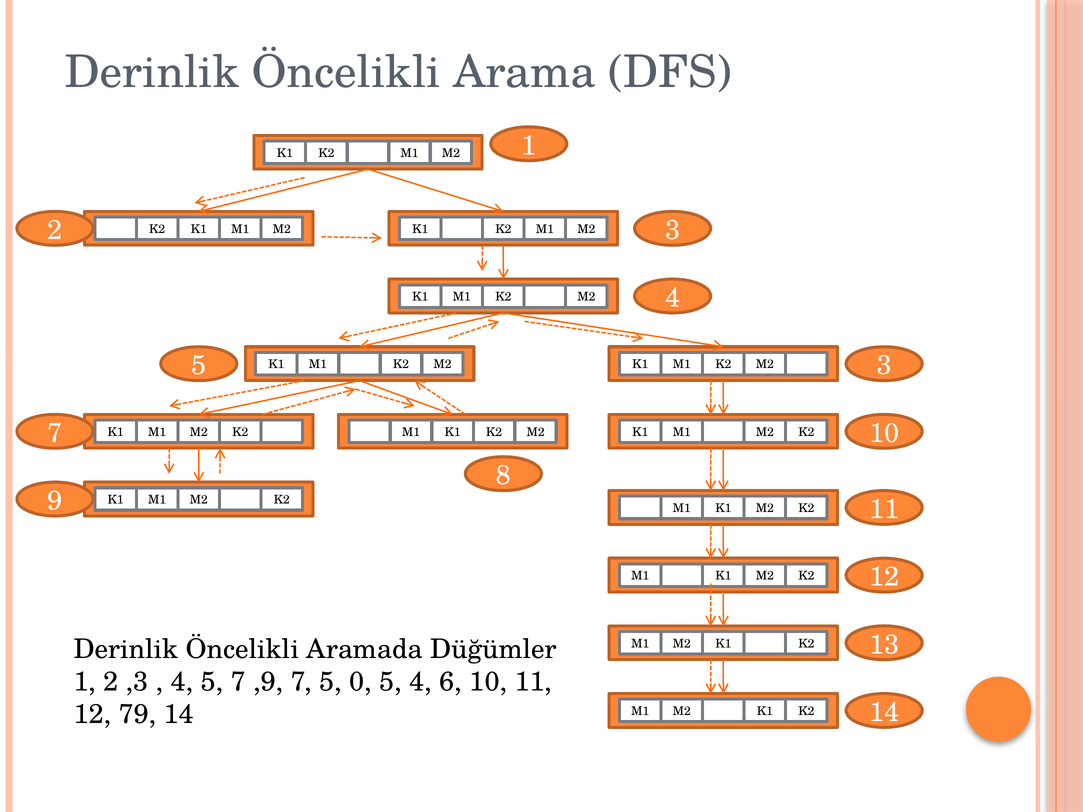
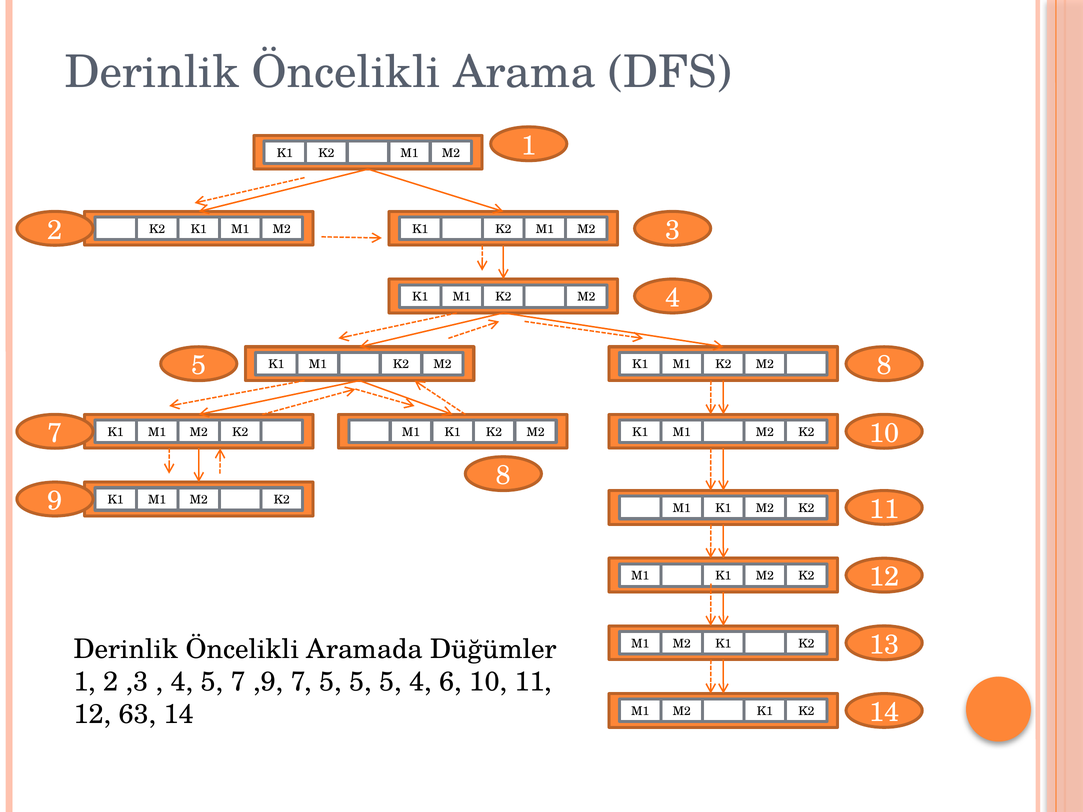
5 3: 3 -> 8 (884, 366)
7 5 0: 0 -> 5 (361, 682)
79: 79 -> 63 (138, 715)
